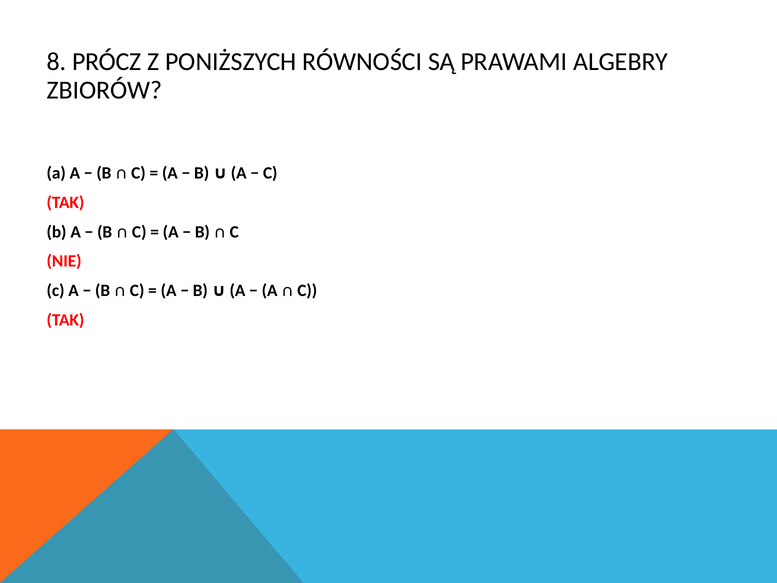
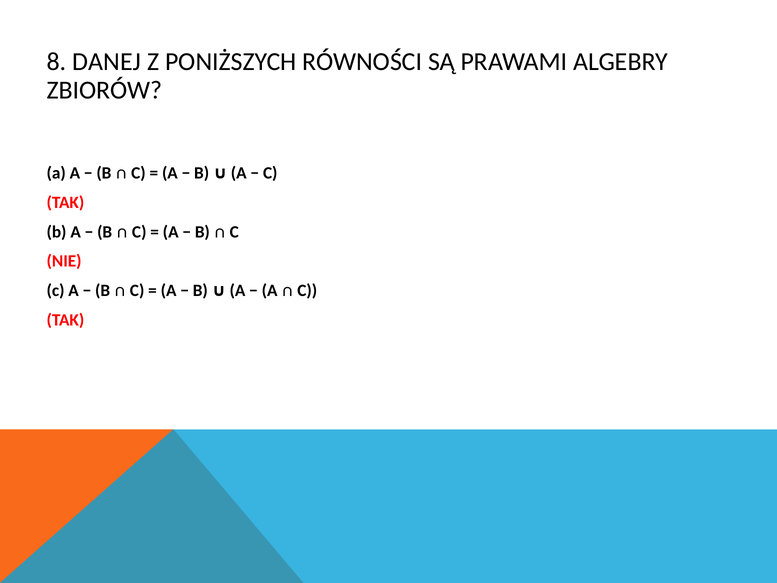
PRÓCZ: PRÓCZ -> DANEJ (107, 62)
